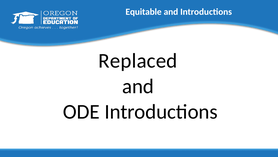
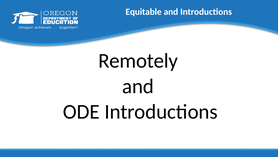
Replaced: Replaced -> Remotely (138, 61)
